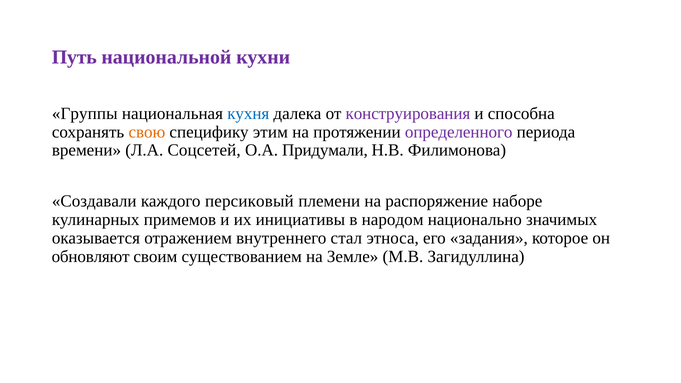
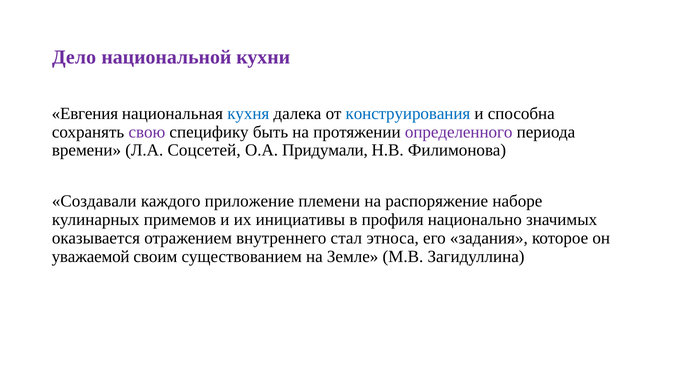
Путь: Путь -> Дело (74, 57)
Группы: Группы -> Евгения (85, 114)
конструирования colour: purple -> blue (408, 114)
свою colour: orange -> purple (147, 132)
этим: этим -> быть (271, 132)
персиковый: персиковый -> приложение (249, 201)
народом: народом -> профиля (393, 220)
обновляют: обновляют -> уважаемой (91, 256)
